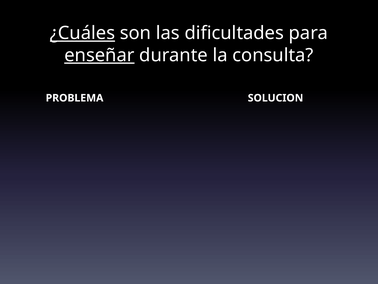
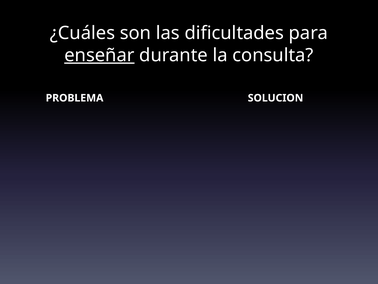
¿Cuáles underline: present -> none (82, 33)
